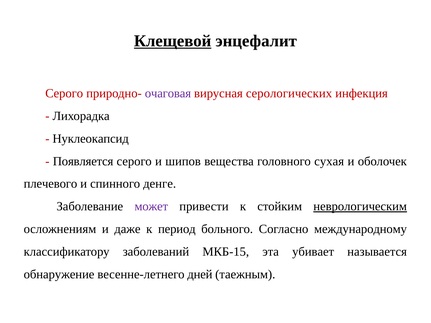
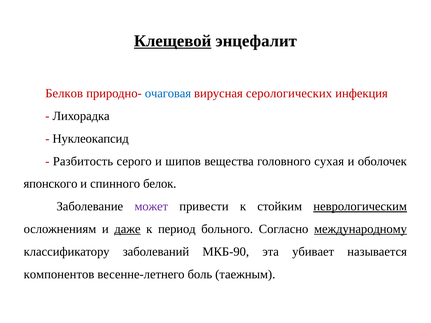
Серого: Серого -> Белков (64, 94)
очаговая colour: purple -> blue (168, 94)
Появляется: Появляется -> Разбитость (83, 161)
плечевого: плечевого -> японского (51, 184)
денге: денге -> белок (160, 184)
даже underline: none -> present (127, 229)
международному underline: none -> present (361, 229)
МКБ-15: МКБ-15 -> МКБ-90 (226, 252)
обнаружение: обнаружение -> компонентов (59, 274)
дней: дней -> боль (200, 274)
